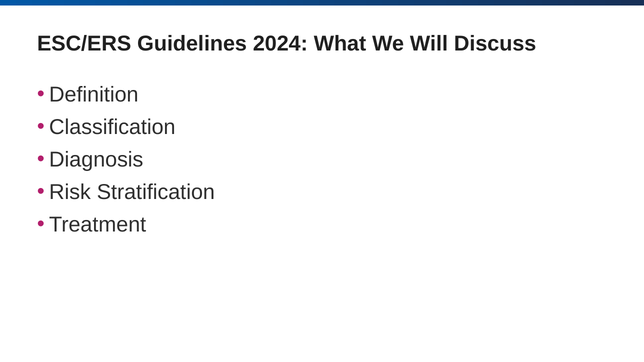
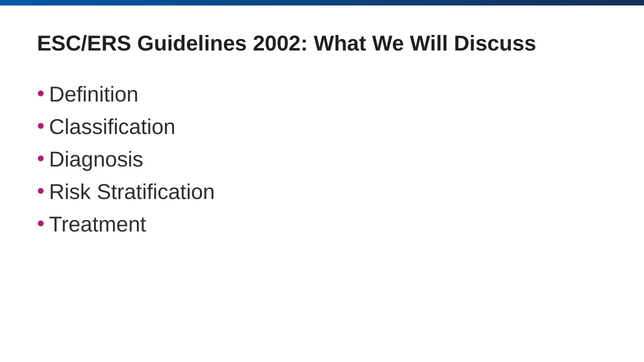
2024: 2024 -> 2002 (280, 44)
